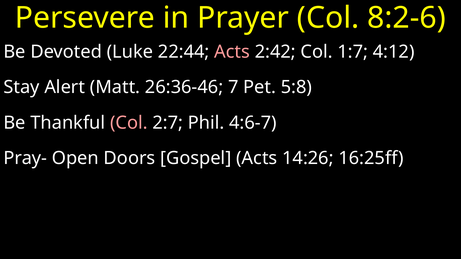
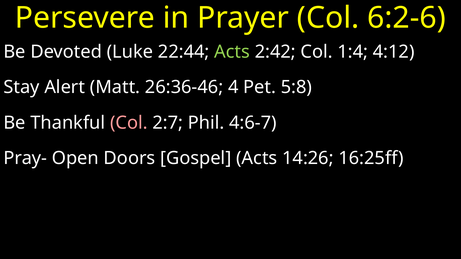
8:2-6: 8:2-6 -> 6:2-6 (407, 18)
Acts colour: pink -> light green (232, 52)
1:7: 1:7 -> 1:4 (353, 52)
7: 7 -> 4 (233, 87)
